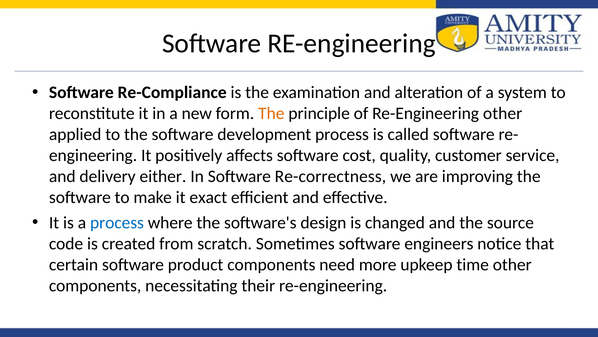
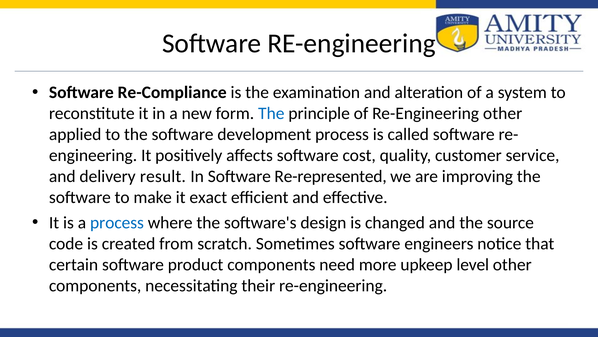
The colour: orange -> blue (271, 113)
either: either -> result (163, 176)
Re-correctness: Re-correctness -> Re-represented (331, 176)
time: time -> level (473, 264)
